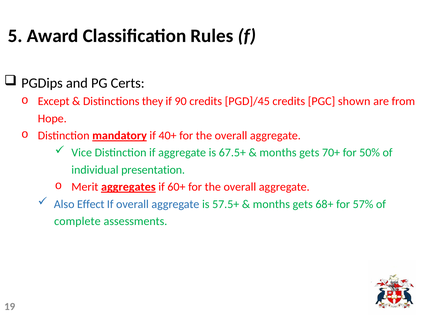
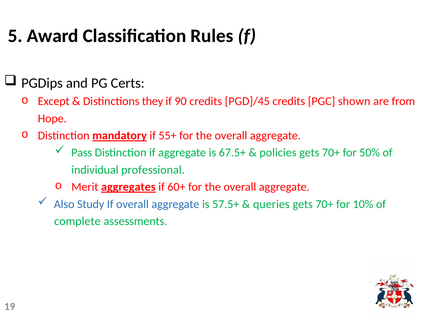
40+: 40+ -> 55+ (168, 136)
Vice: Vice -> Pass (82, 153)
months: months -> policies (278, 153)
presentation: presentation -> professional (153, 170)
Effect: Effect -> Study (91, 205)
months: months -> queries (271, 205)
68+: 68+ -> 70+ (324, 205)
57%: 57% -> 10% (363, 205)
